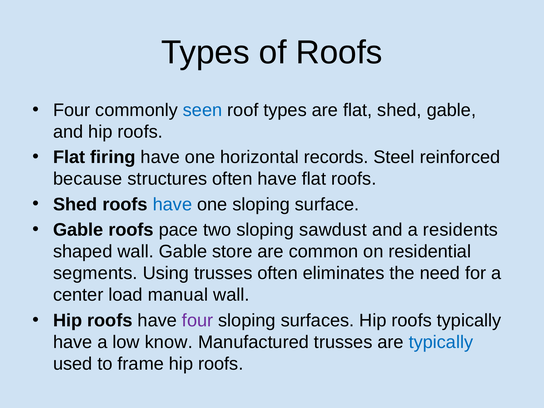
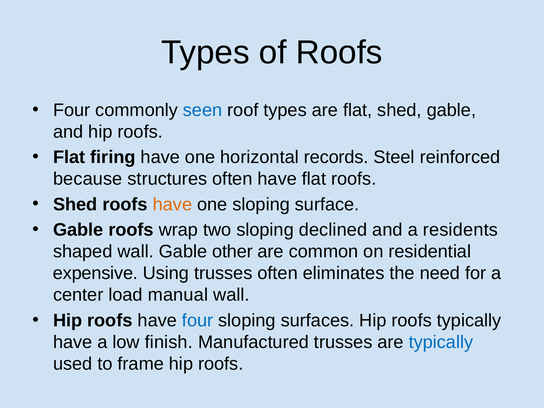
have colour: blue -> orange (172, 204)
pace: pace -> wrap (178, 230)
sawdust: sawdust -> declined (333, 230)
store: store -> other (232, 251)
segments: segments -> expensive (95, 273)
four colour: purple -> blue (198, 320)
know: know -> finish (169, 342)
